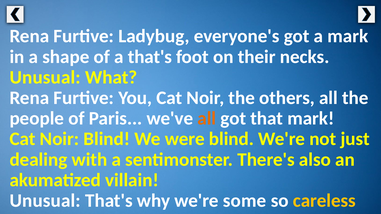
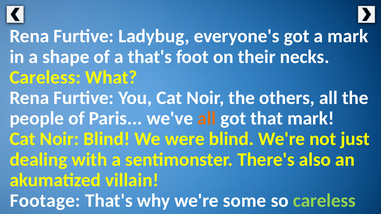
Unusual: Unusual -> Careless (45, 77)
Unusual: Unusual -> Footage (45, 201)
careless colour: yellow -> light green (324, 201)
